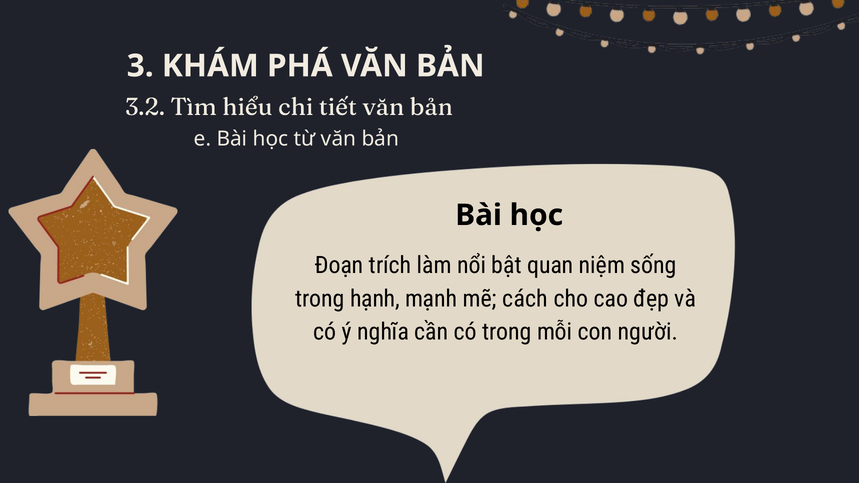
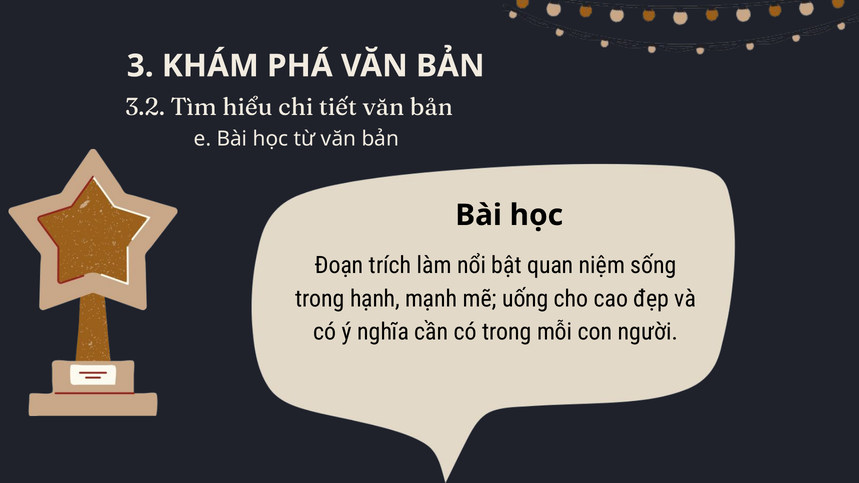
cách: cách -> uống (525, 299)
